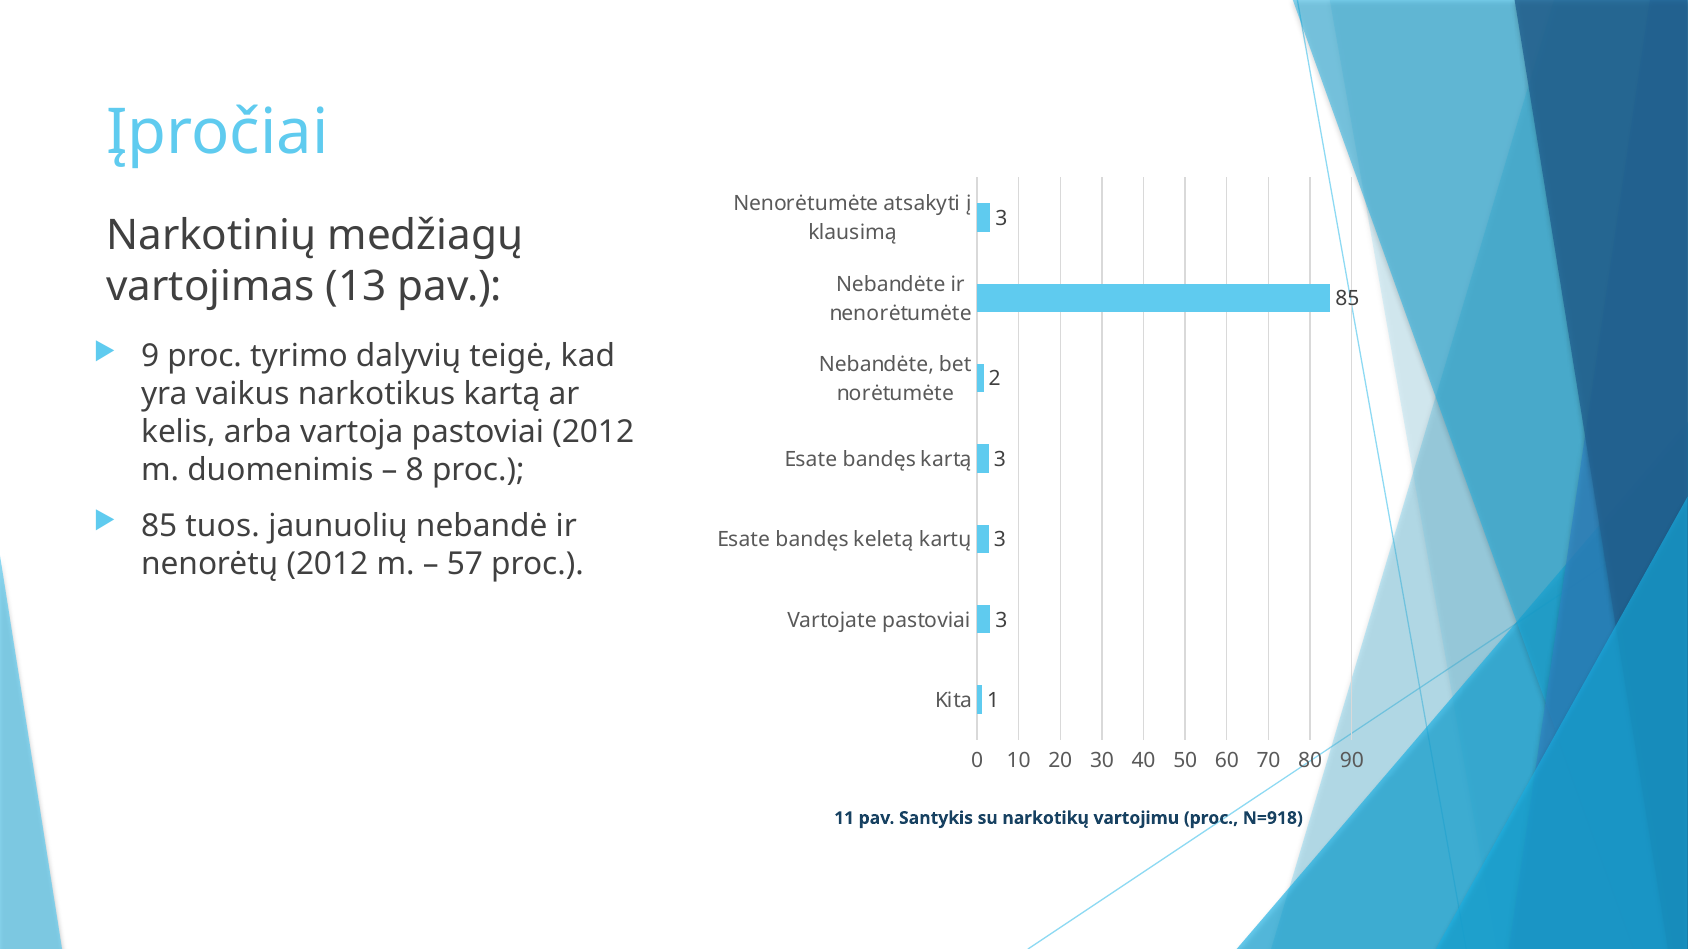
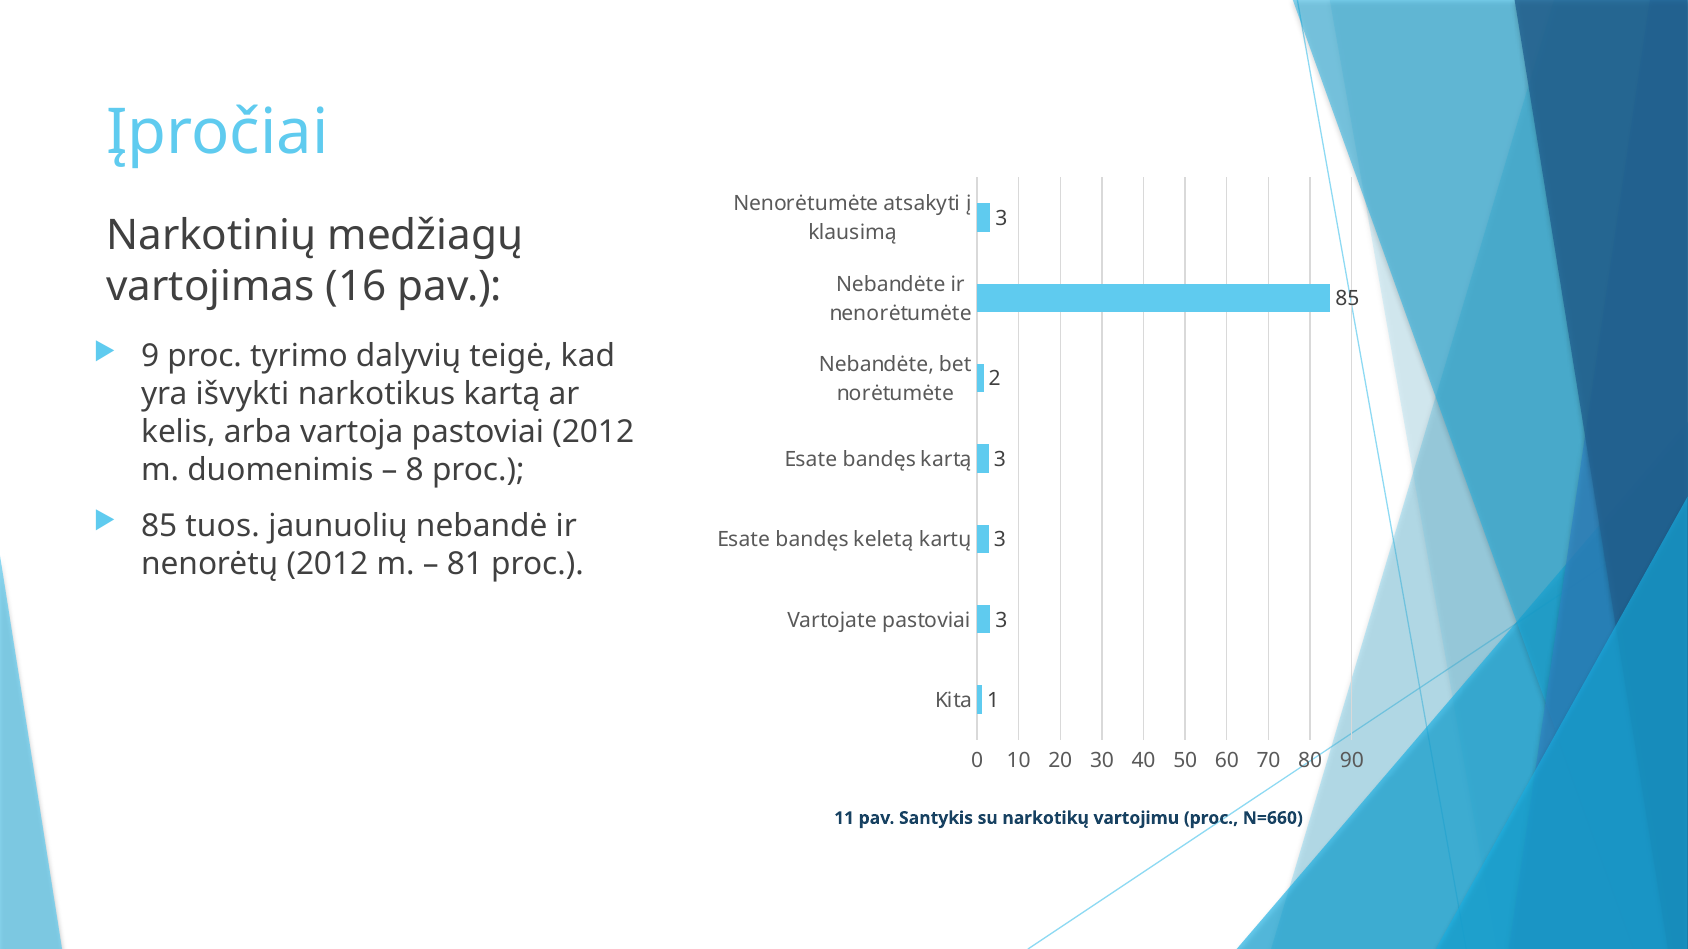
13: 13 -> 16 (356, 287)
vaikus: vaikus -> išvykti (242, 395)
57: 57 -> 81 (465, 564)
N=918: N=918 -> N=660 (1273, 818)
